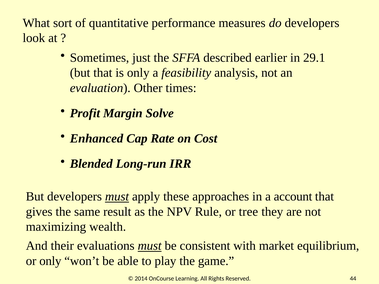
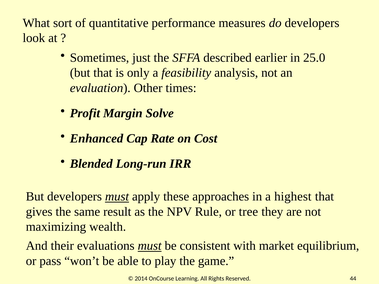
29.1: 29.1 -> 25.0 (314, 58)
account: account -> highest (293, 197)
or only: only -> pass (50, 261)
